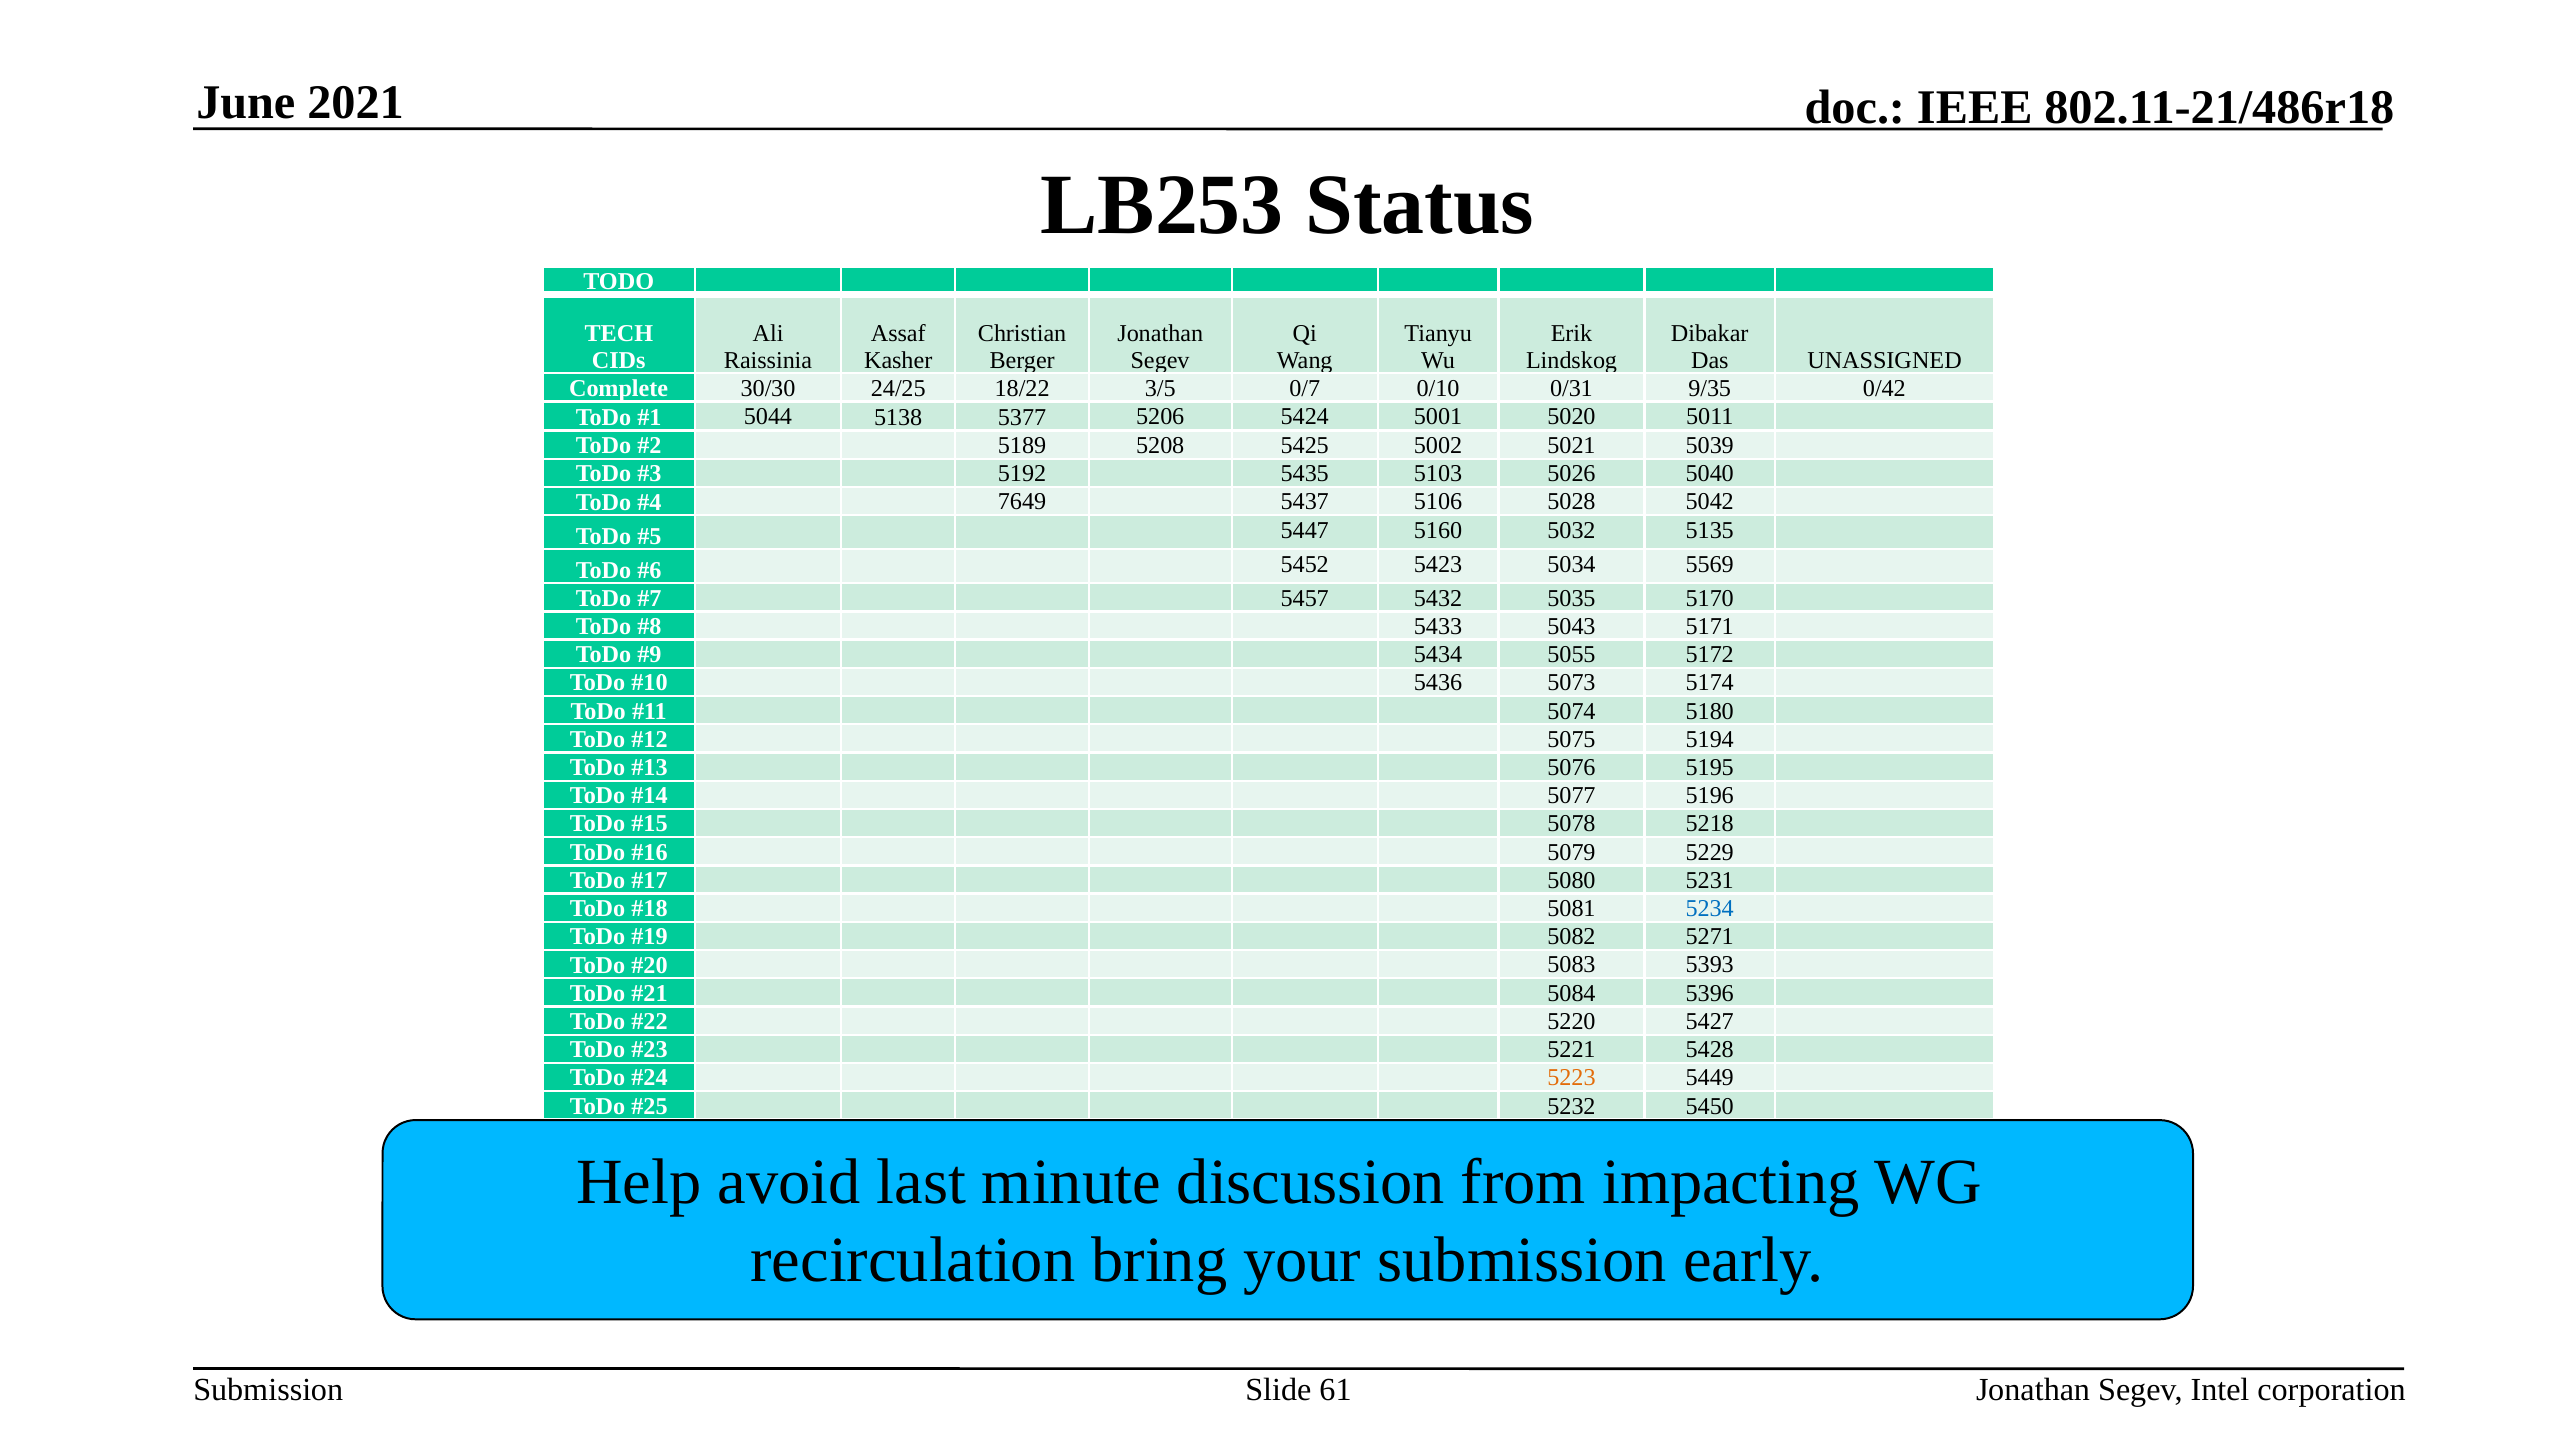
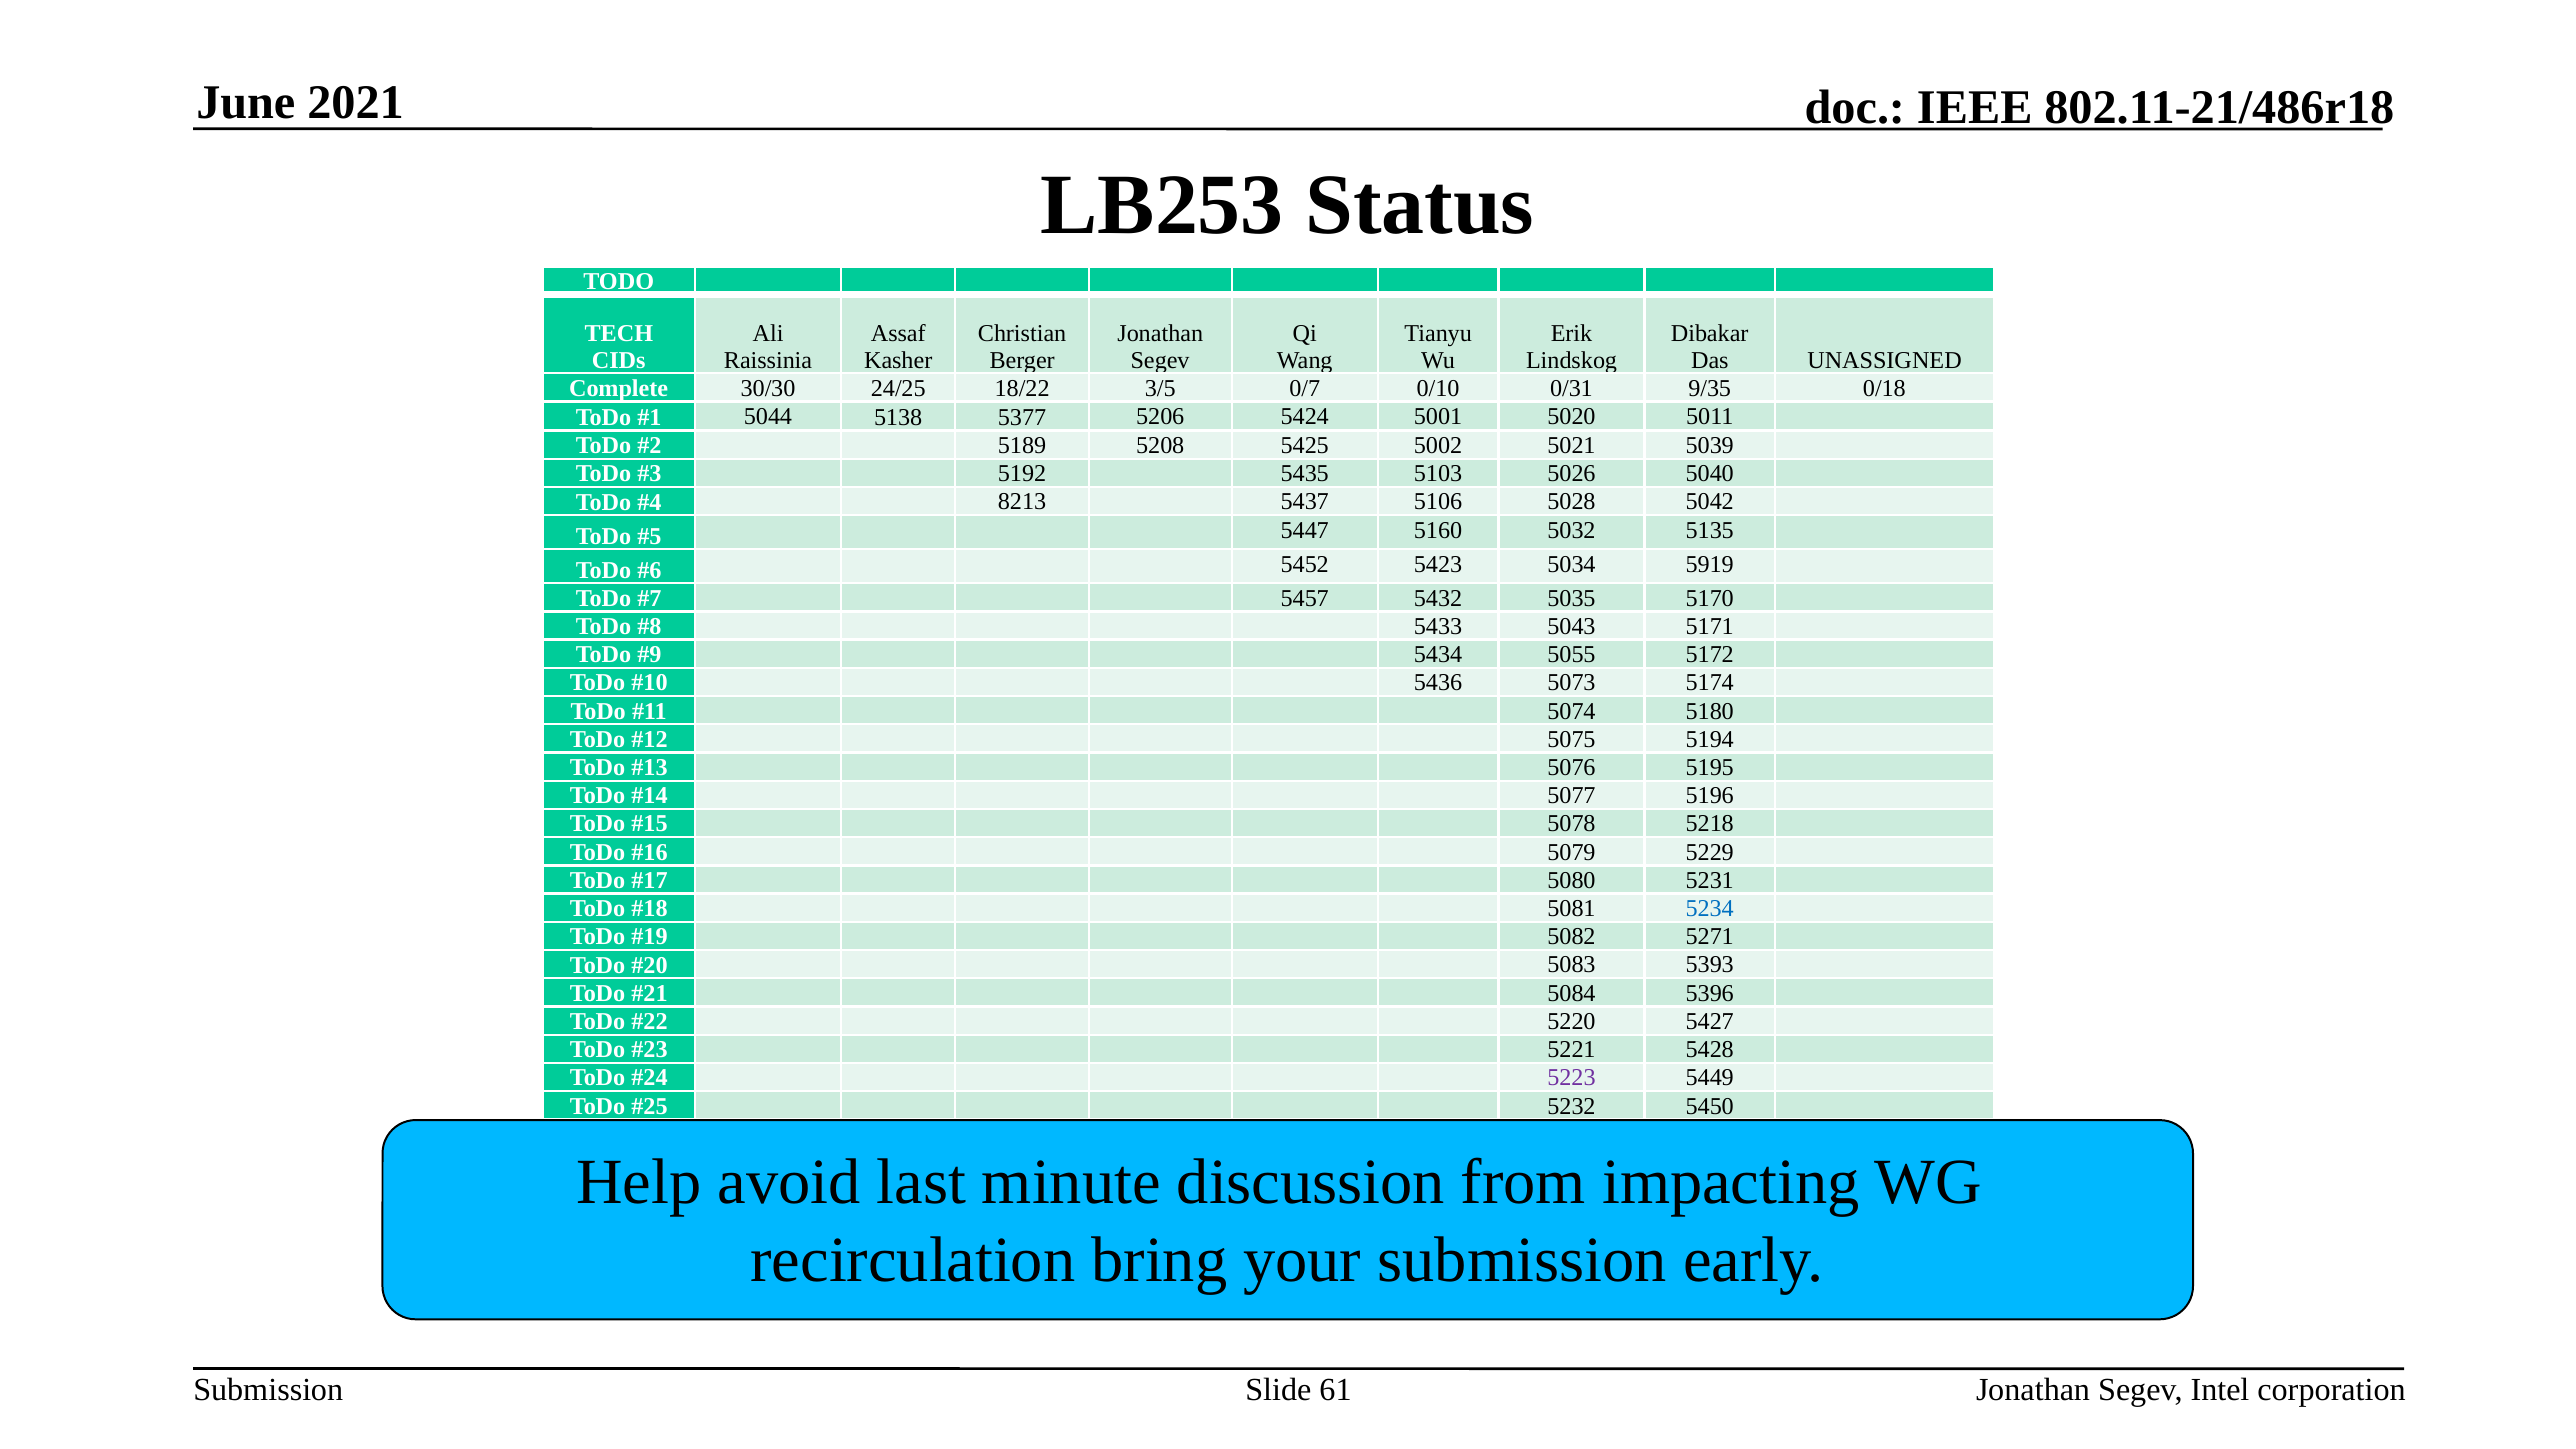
0/42: 0/42 -> 0/18 (1884, 388)
7649: 7649 -> 8213 (1022, 502)
5569: 5569 -> 5919 (1710, 564)
5223 colour: orange -> purple (1572, 1078)
